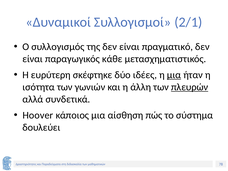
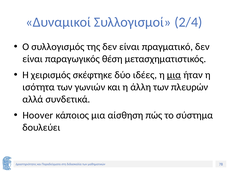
2/1: 2/1 -> 2/4 (188, 22)
κάθε: κάθε -> θέση (112, 59)
ευρύτερη: ευρύτερη -> χειρισμός (51, 75)
πλευρών underline: present -> none (190, 87)
